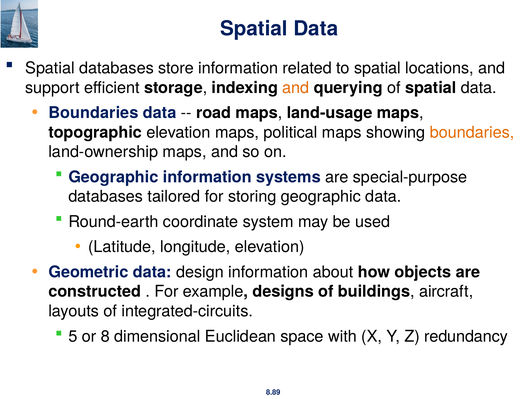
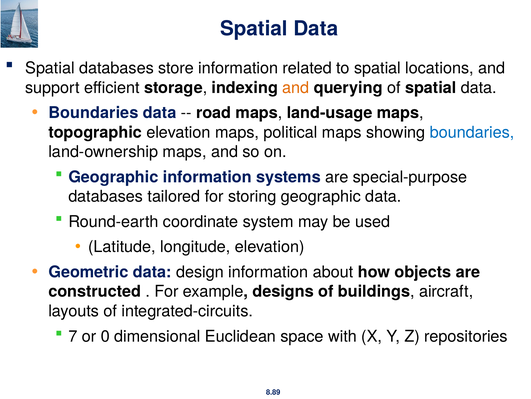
boundaries colour: orange -> blue (472, 132)
5: 5 -> 7 (73, 336)
8: 8 -> 0 (105, 336)
redundancy: redundancy -> repositories (466, 336)
